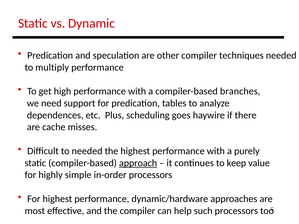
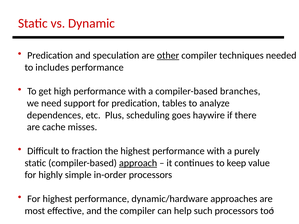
other underline: none -> present (168, 55)
multiply: multiply -> includes (52, 67)
to needed: needed -> fraction (87, 151)
